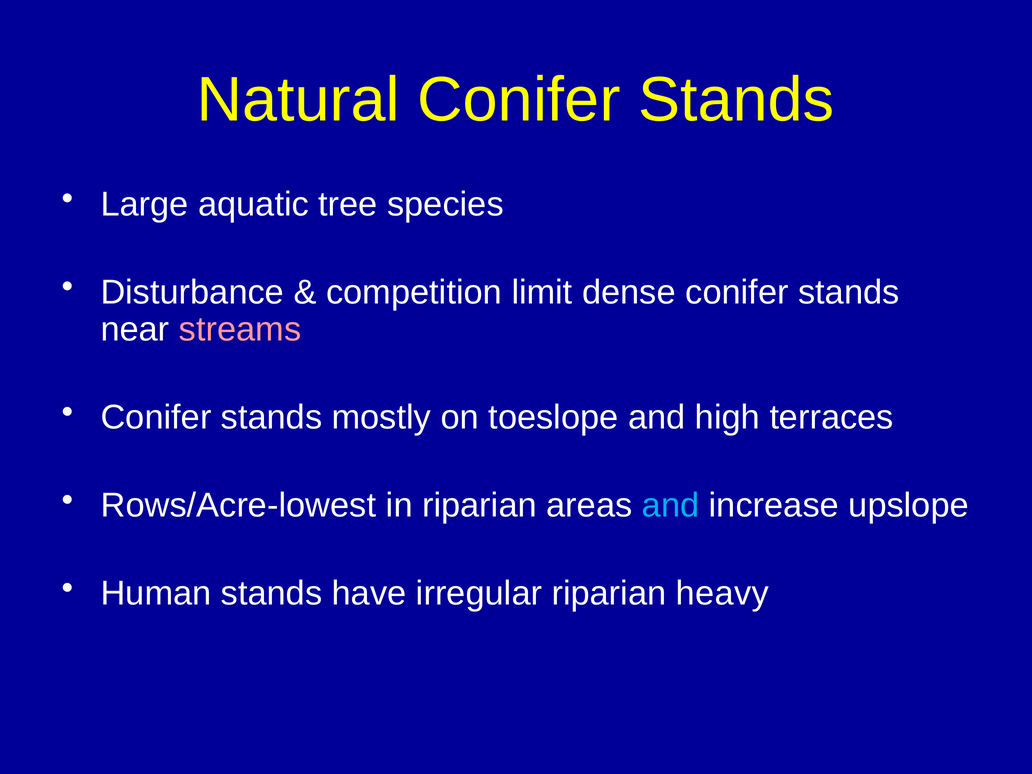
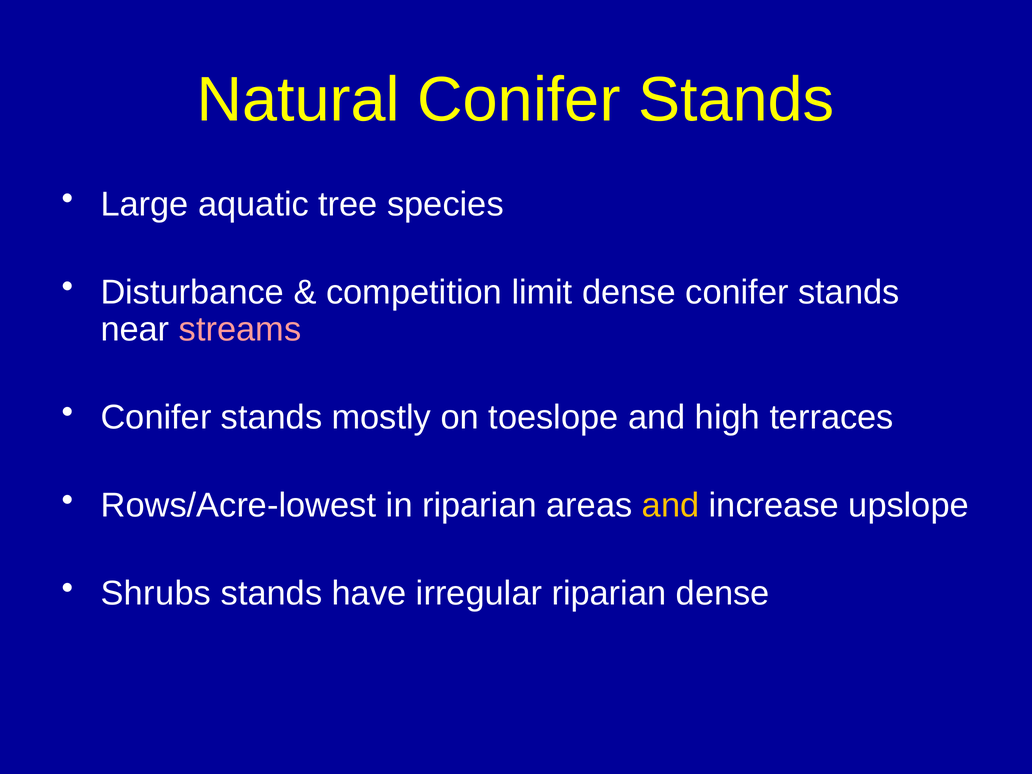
and colour: light blue -> yellow (671, 505)
Human: Human -> Shrubs (156, 593)
riparian heavy: heavy -> dense (723, 593)
